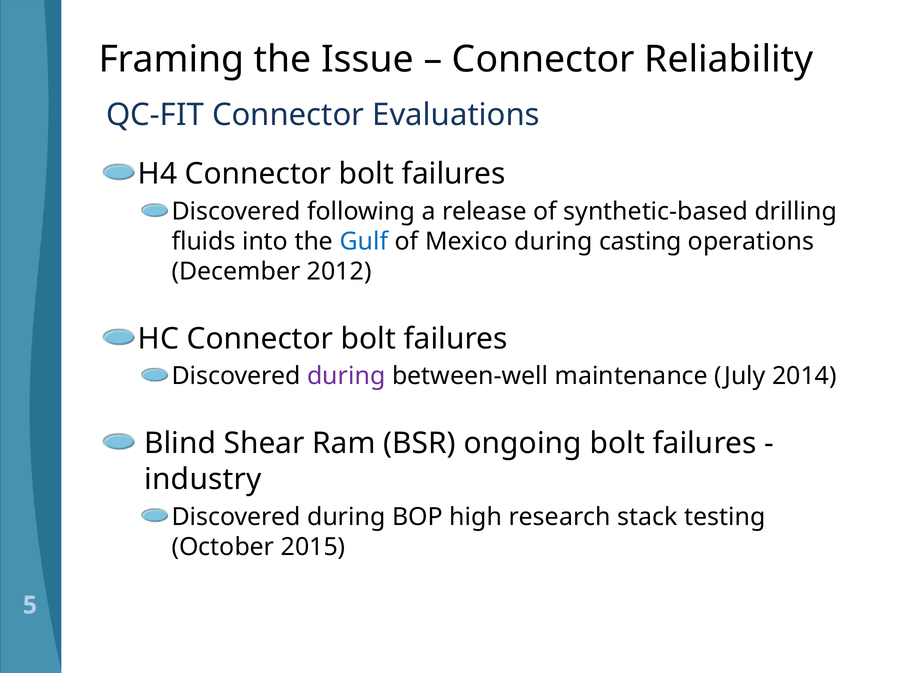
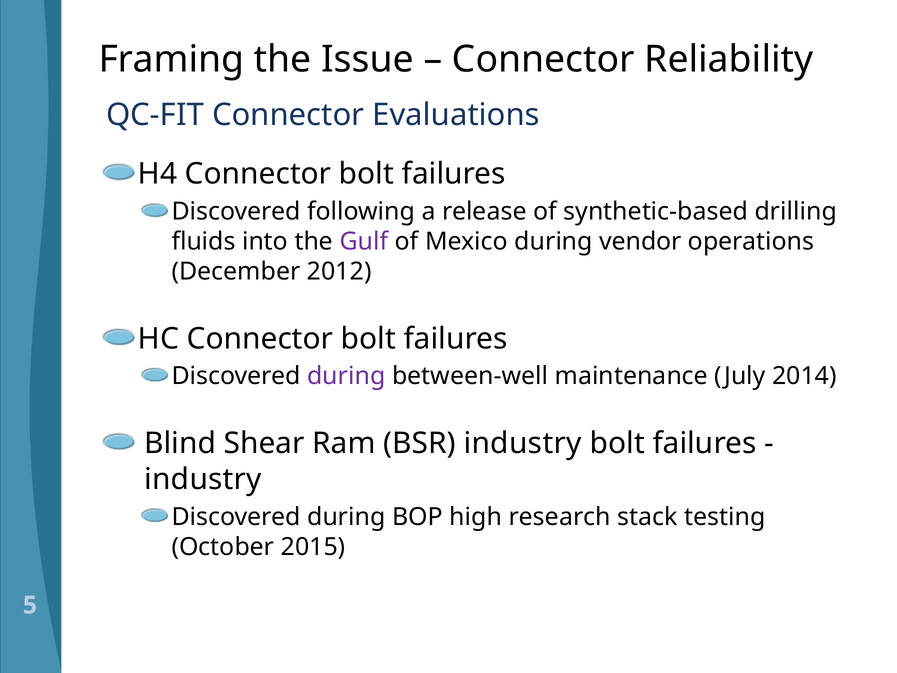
Gulf colour: blue -> purple (364, 242)
casting: casting -> vendor (640, 242)
BSR ongoing: ongoing -> industry (523, 443)
